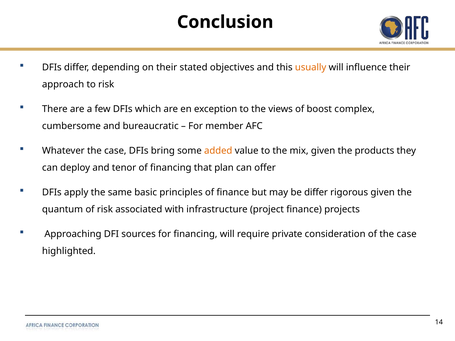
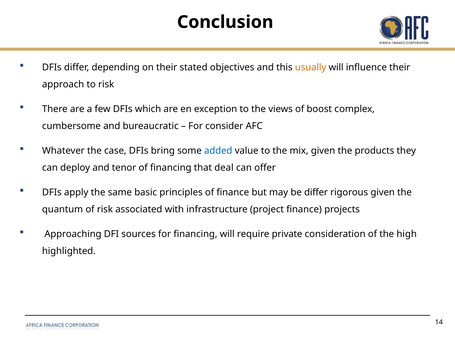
member: member -> consider (224, 126)
added colour: orange -> blue (218, 151)
plan: plan -> deal (224, 168)
of the case: case -> high (407, 234)
